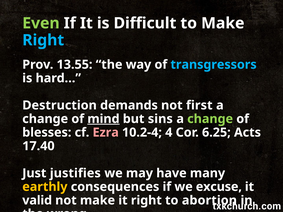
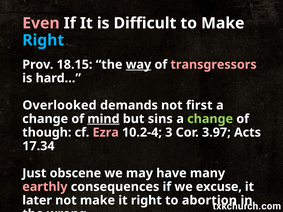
Even colour: light green -> pink (41, 23)
13.55: 13.55 -> 18.15 (74, 65)
way underline: none -> present (138, 65)
transgressors colour: light blue -> pink (214, 65)
Destruction: Destruction -> Overlooked (59, 105)
blesses: blesses -> though (47, 133)
4: 4 -> 3 (169, 133)
6.25: 6.25 -> 3.97 (216, 133)
17.40: 17.40 -> 17.34 (38, 146)
justifies: justifies -> obscene (75, 173)
earthly colour: yellow -> pink (45, 187)
valid: valid -> later (37, 201)
